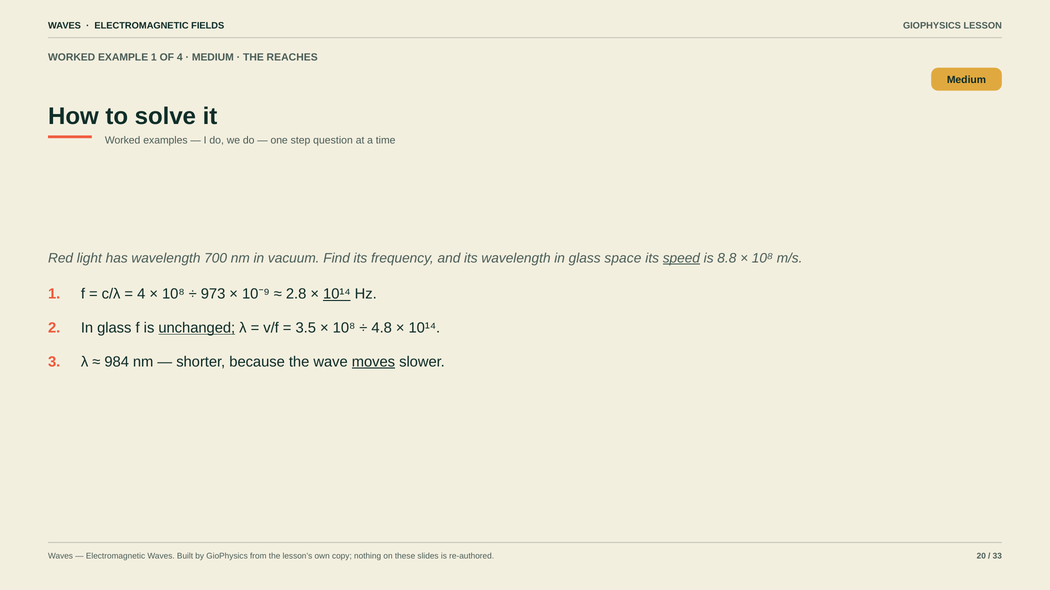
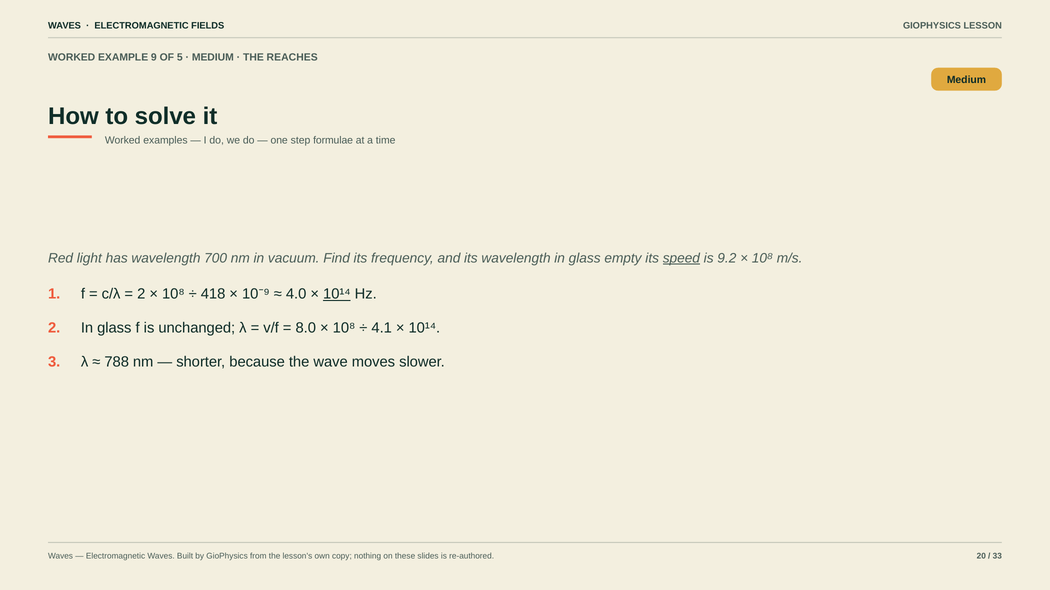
EXAMPLE 1: 1 -> 9 (154, 57)
OF 4: 4 -> 5 (180, 57)
question: question -> formulae (333, 140)
space: space -> empty (623, 258)
8.8: 8.8 -> 9.2 (727, 258)
4: 4 -> 2 (141, 294)
973: 973 -> 418 (213, 294)
2.8: 2.8 -> 4.0 (296, 294)
unchanged underline: present -> none (197, 328)
3.5: 3.5 -> 8.0 (306, 328)
4.8: 4.8 -> 4.1 (382, 328)
984: 984 -> 788 (117, 362)
moves underline: present -> none (373, 362)
